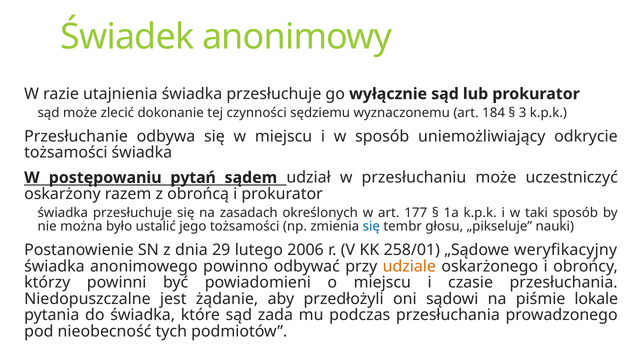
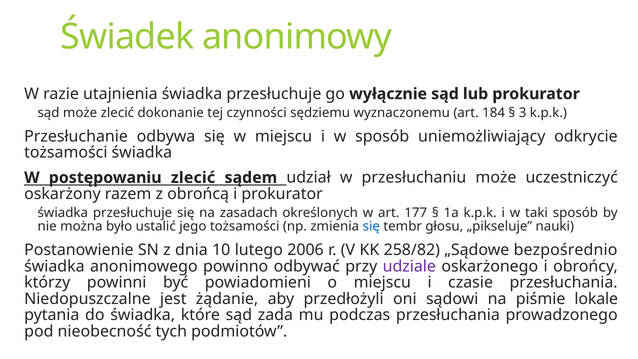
postępowaniu pytań: pytań -> zlecić (193, 178)
29: 29 -> 10 (221, 250)
258/01: 258/01 -> 258/82 (412, 250)
weryfikacyjny: weryfikacyjny -> bezpośrednio (566, 250)
udziale colour: orange -> purple (409, 266)
